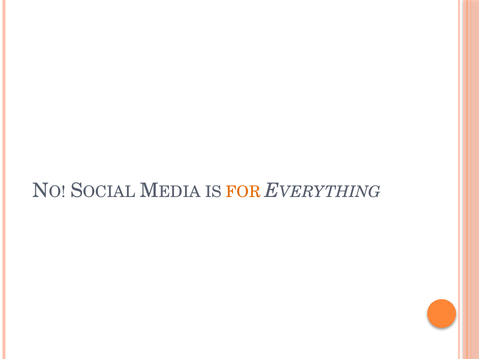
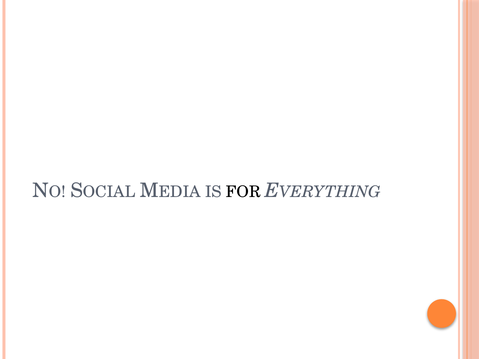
FOR colour: orange -> black (243, 192)
